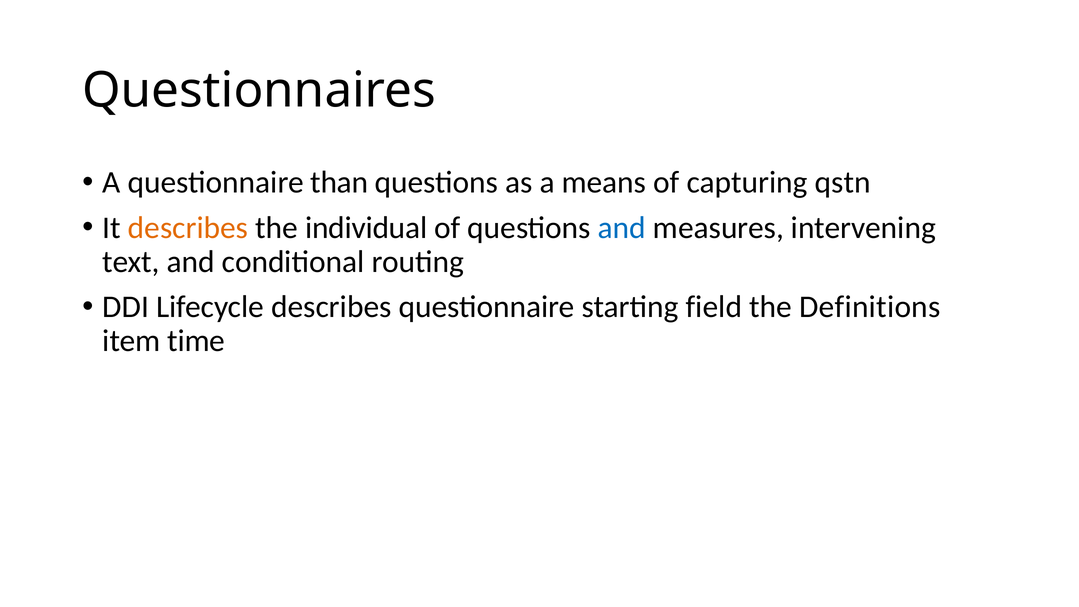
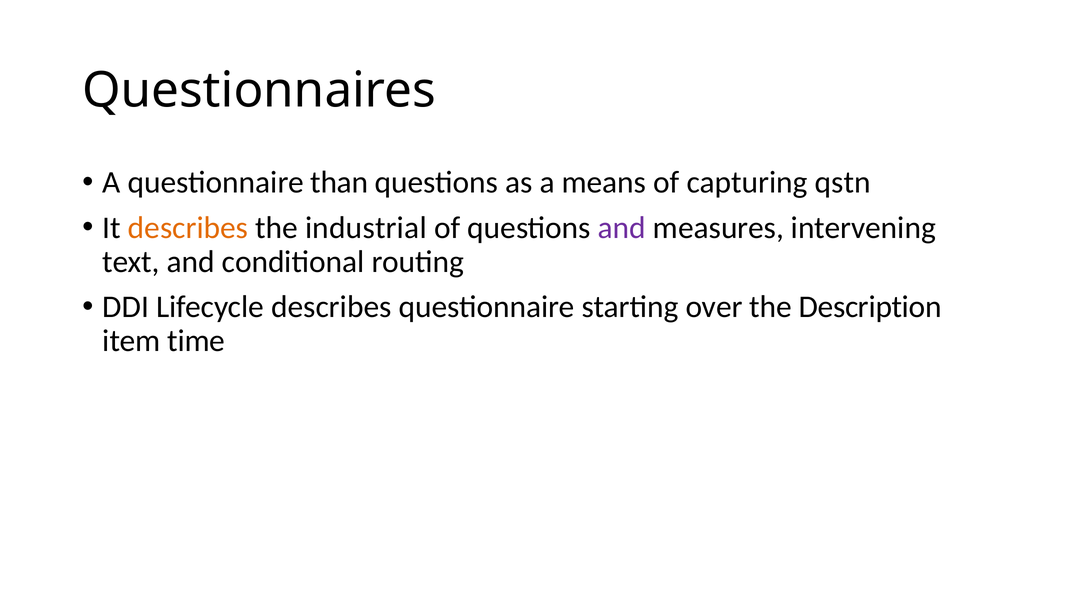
individual: individual -> industrial (366, 228)
and colour: blue -> purple (622, 228)
field: field -> over (714, 307)
Definitions: Definitions -> Description (870, 307)
